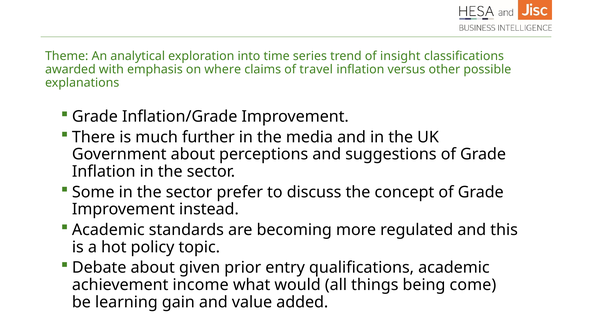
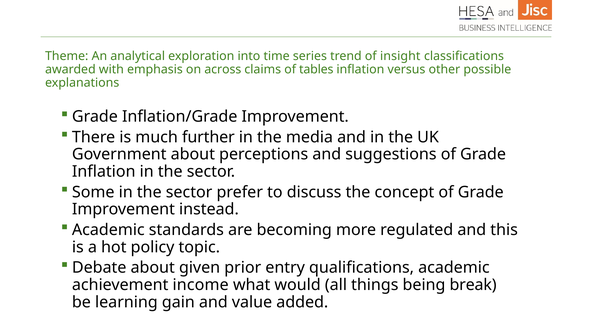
where: where -> across (223, 69)
travel: travel -> tables (316, 69)
come: come -> break (473, 285)
